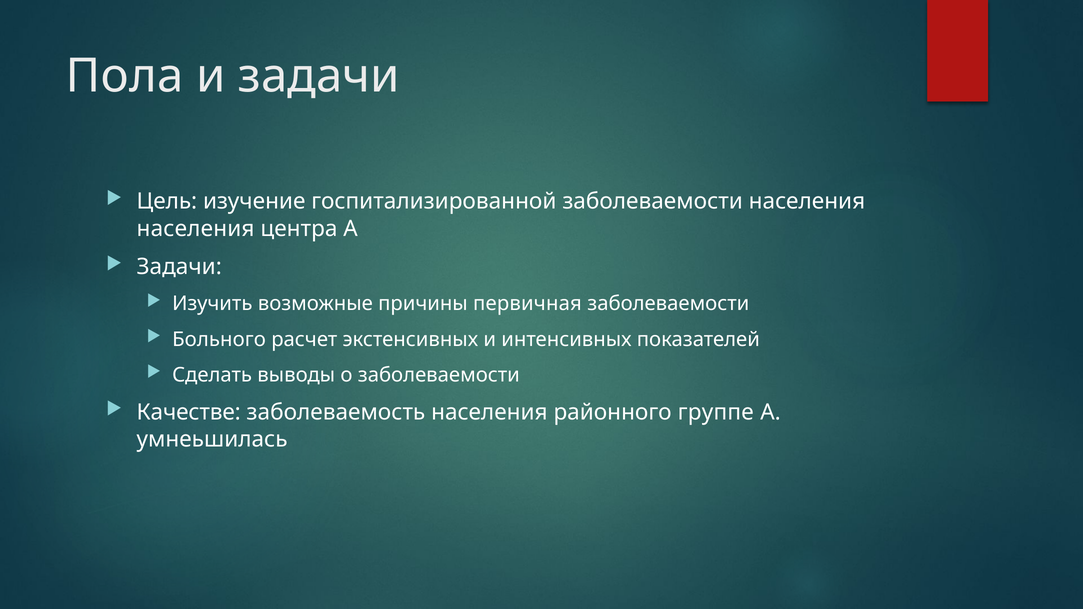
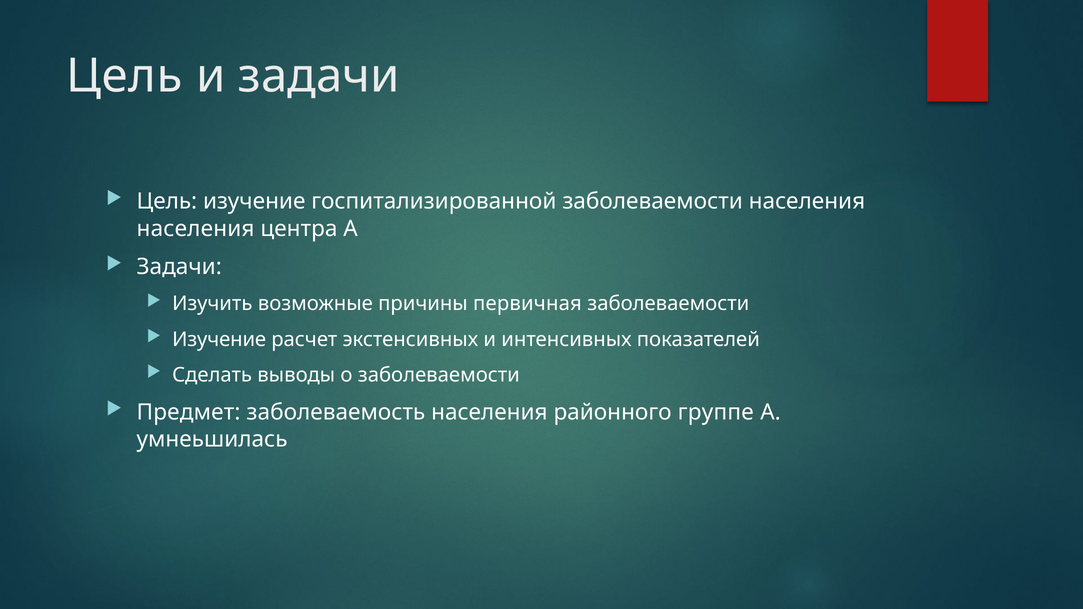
Пола: Пола -> Цель (124, 76)
Больного: Больного -> Изучение (219, 340)
Качестве: Качестве -> Предмет (189, 412)
